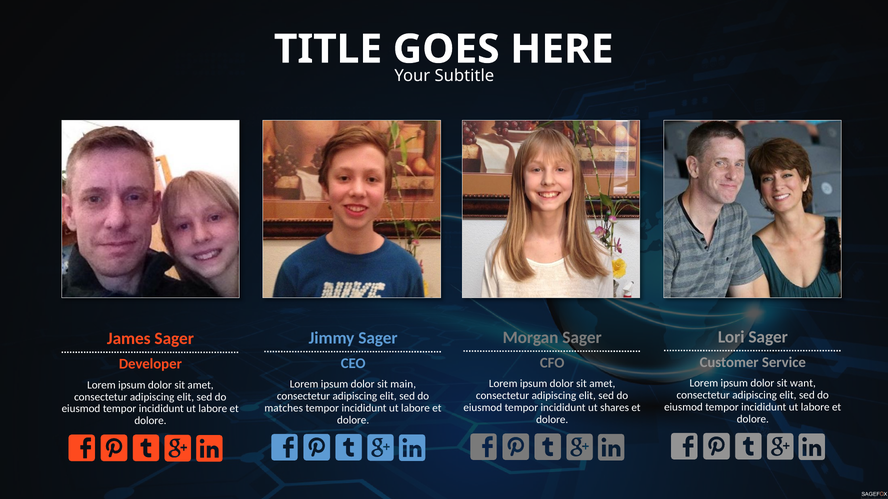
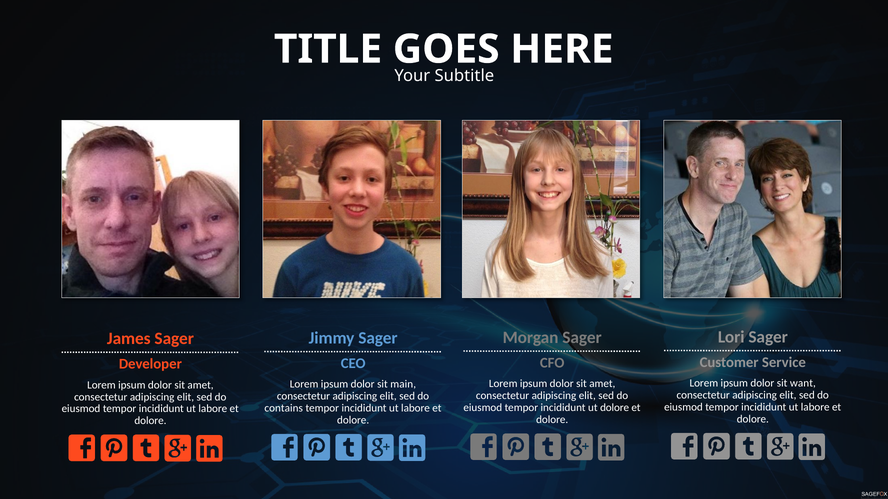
ut shares: shares -> dolore (615, 408)
matches: matches -> contains (284, 409)
